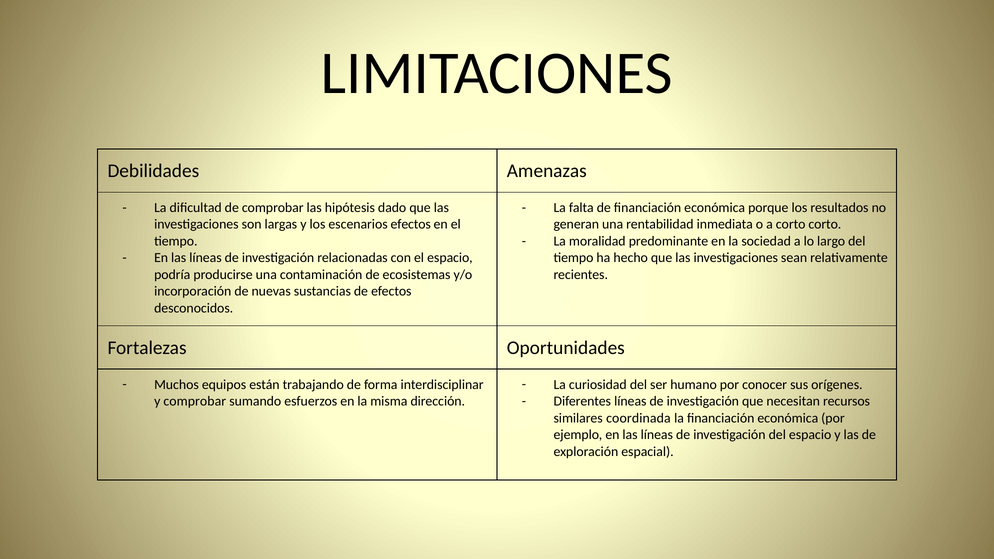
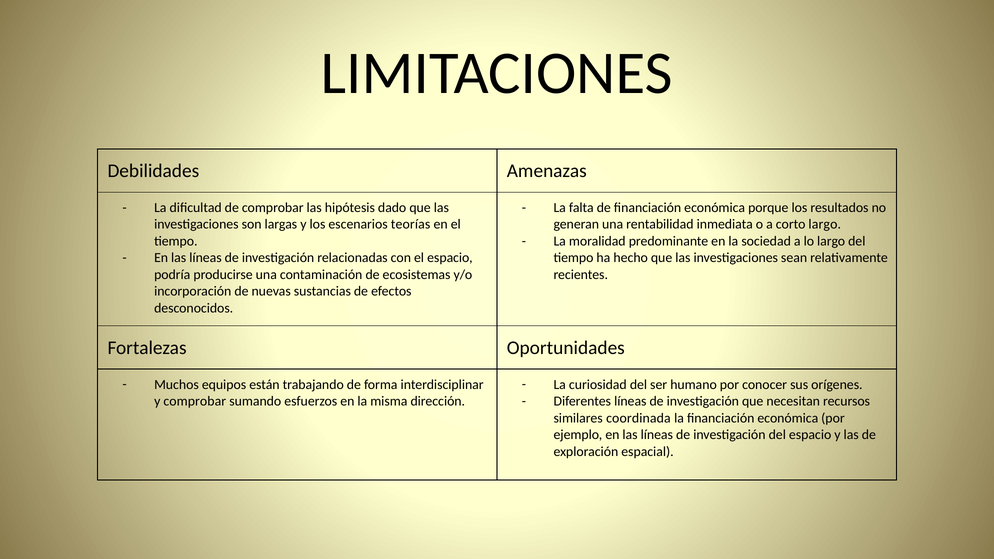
escenarios efectos: efectos -> teorías (411, 224)
corto corto: corto -> largo (825, 224)
